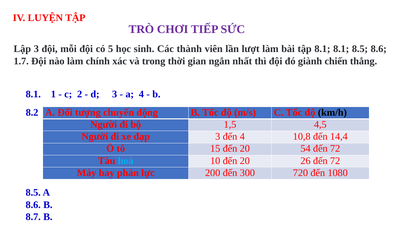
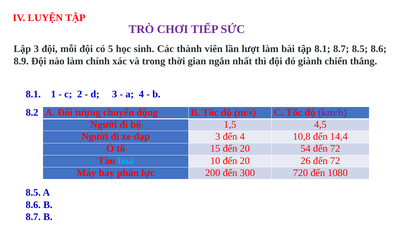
8.1 8.1: 8.1 -> 8.7 (341, 49)
1.7: 1.7 -> 8.9 (21, 61)
km/h colour: black -> purple (332, 113)
